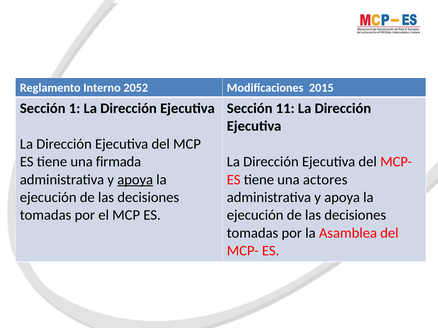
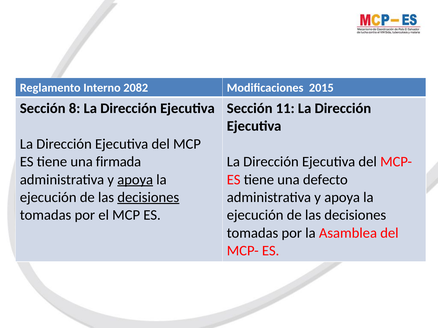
2052: 2052 -> 2082 (136, 88)
1: 1 -> 8 (75, 109)
actores: actores -> defecto (325, 180)
decisiones underline: none -> present (148, 198)
